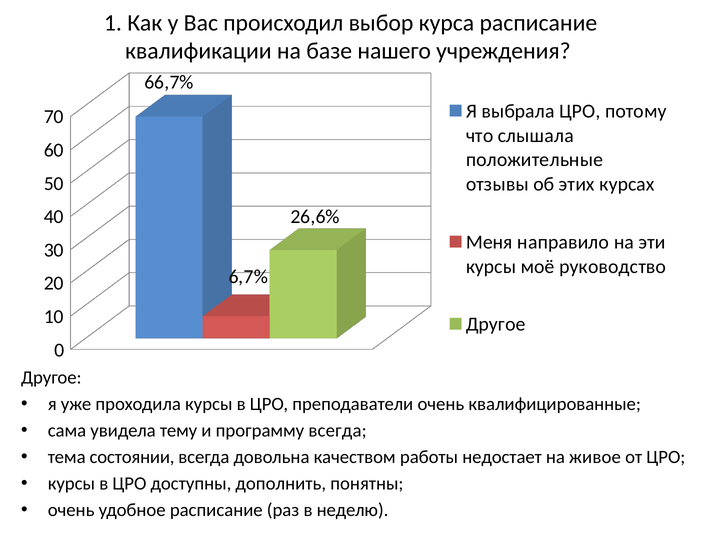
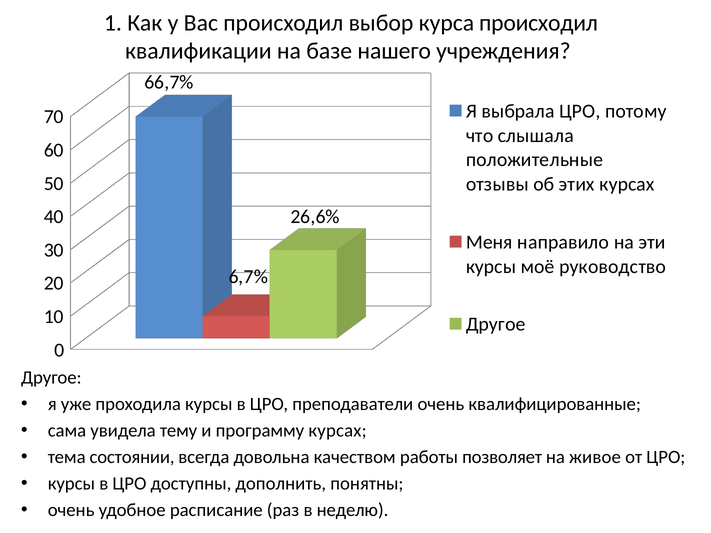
курса расписание: расписание -> происходил (539, 23)
программу всегда: всегда -> курсах (338, 431)
недостает: недостает -> позволяет (502, 457)
